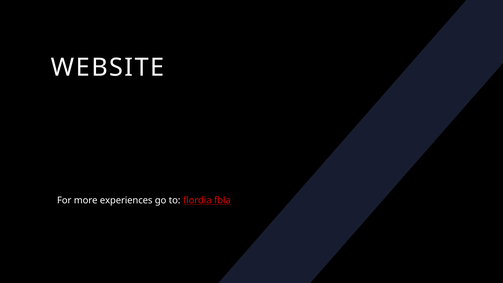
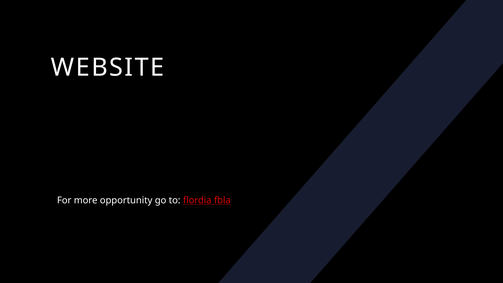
experiences: experiences -> opportunity (126, 200)
